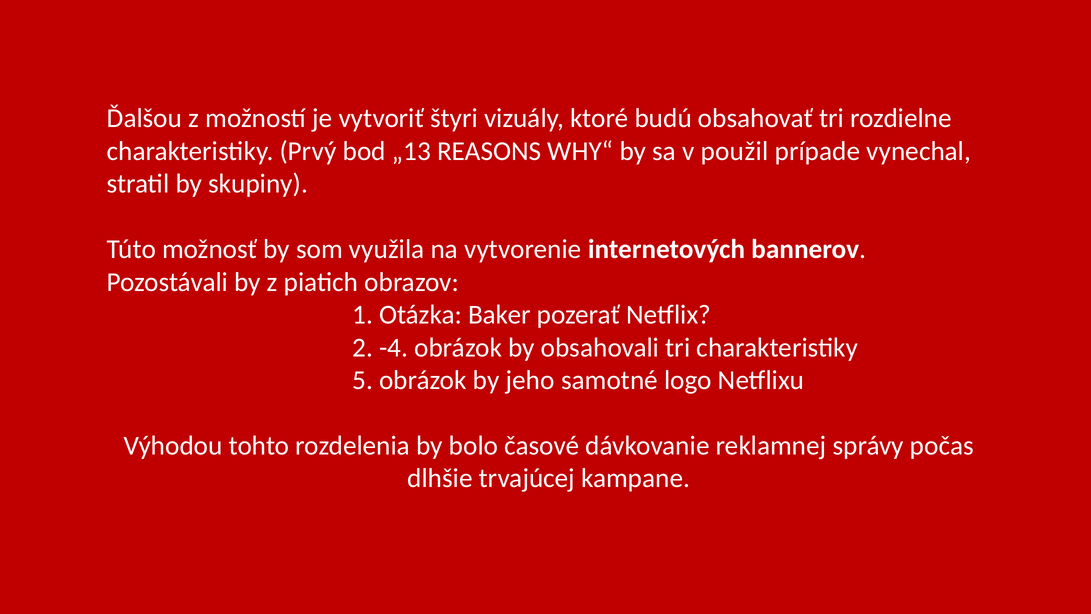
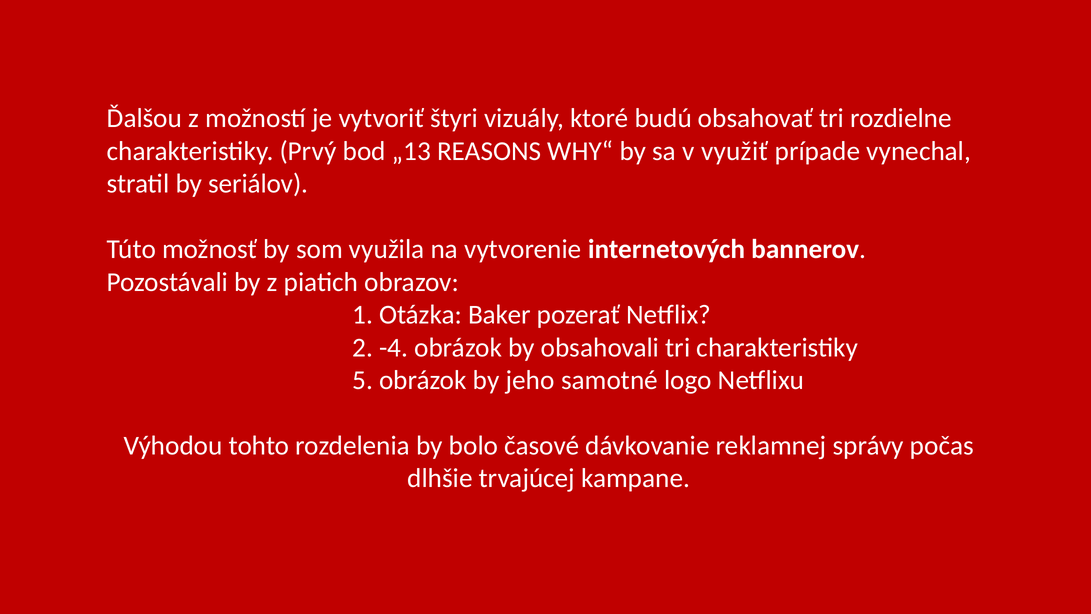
použil: použil -> využiť (735, 151)
skupiny: skupiny -> seriálov (258, 184)
